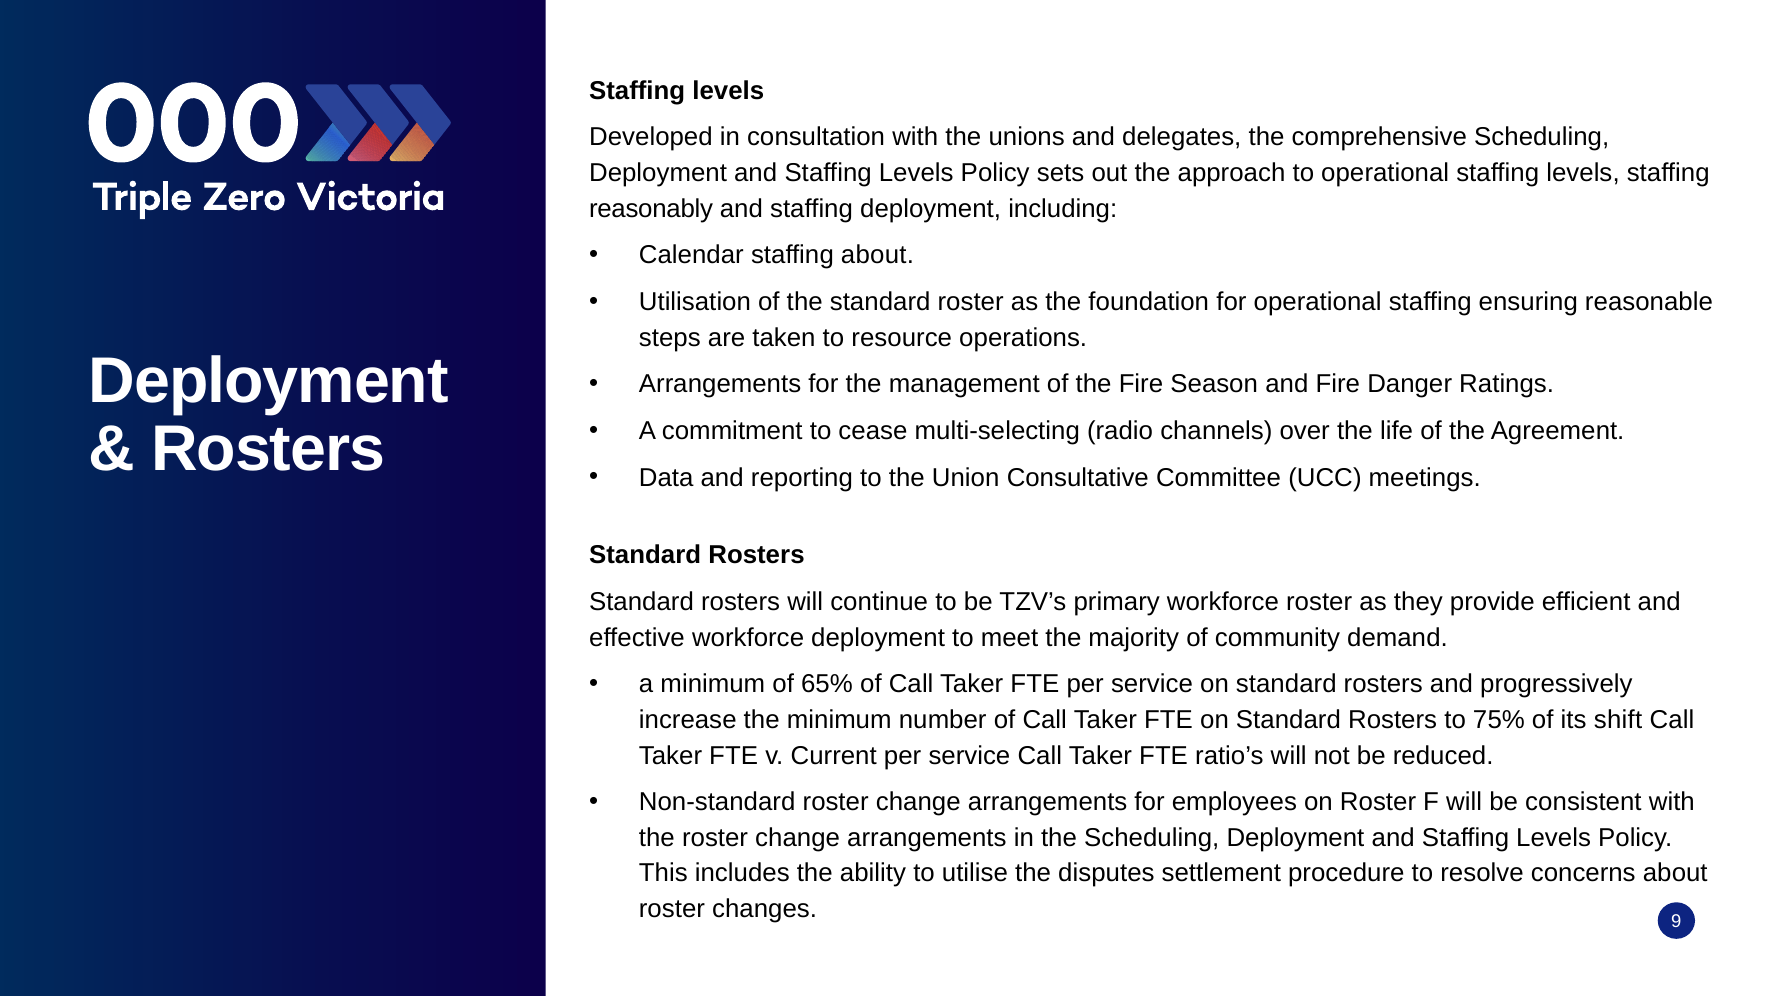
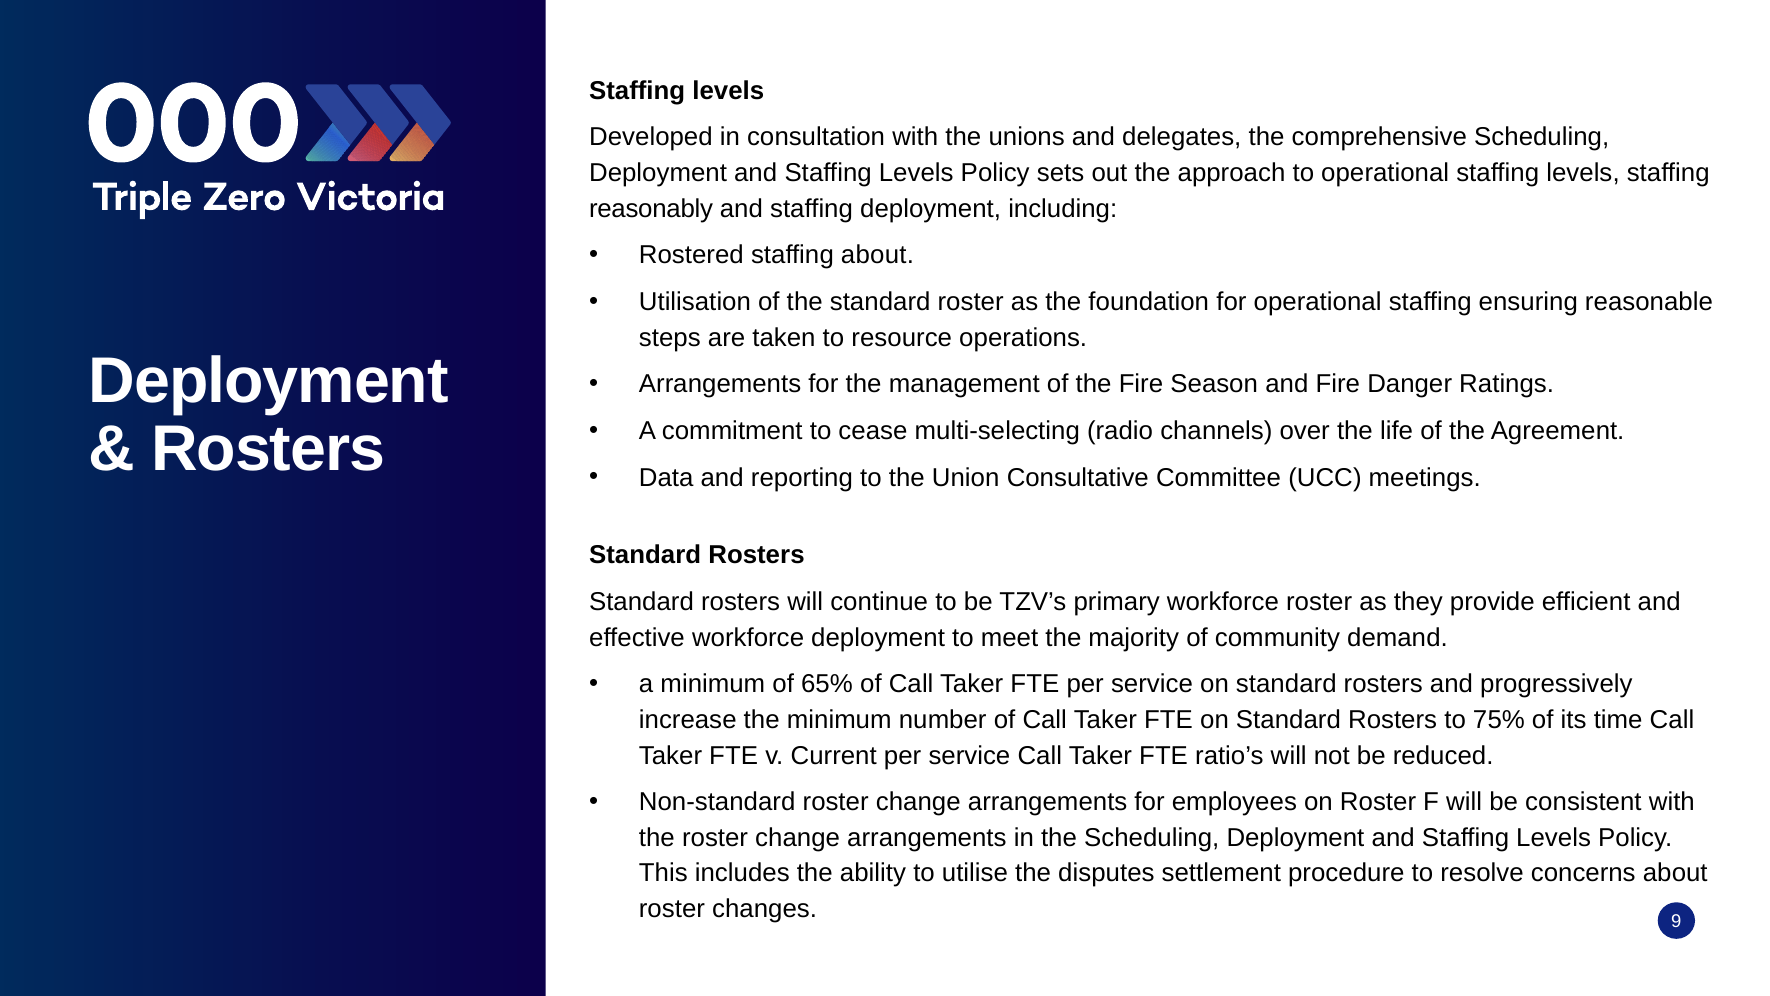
Calendar: Calendar -> Rostered (691, 255)
shift: shift -> time (1618, 720)
